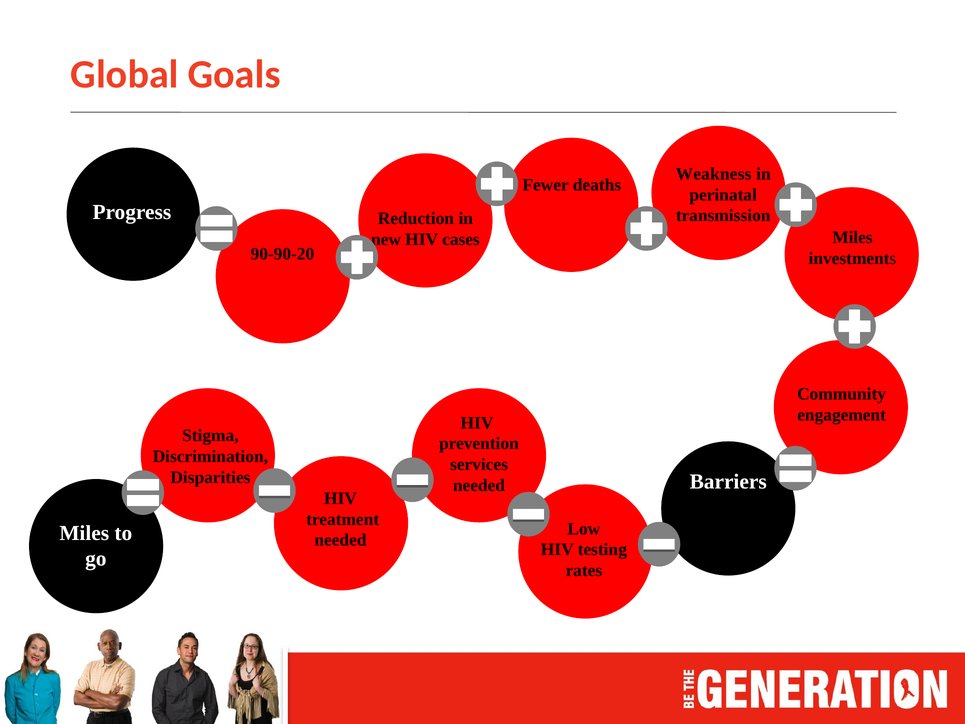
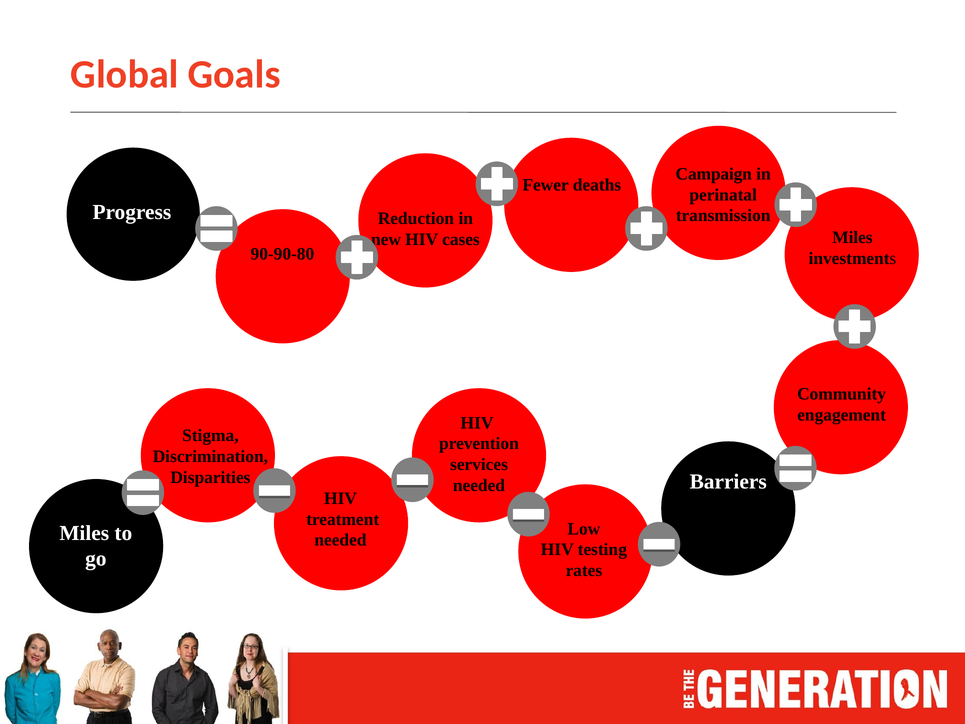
Weakness: Weakness -> Campaign (714, 174)
90-90-20: 90-90-20 -> 90-90-80 (282, 254)
